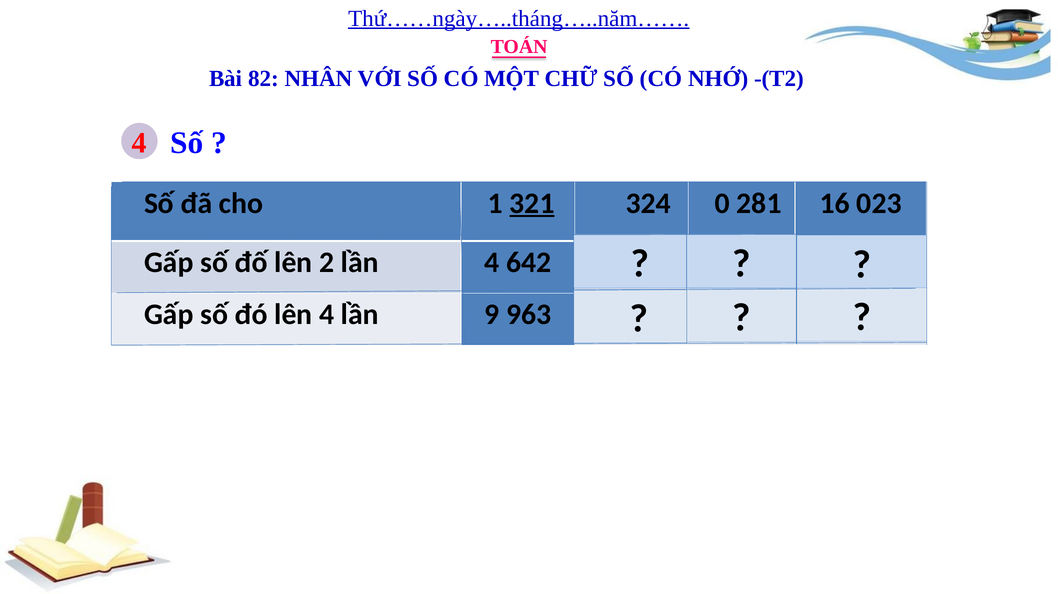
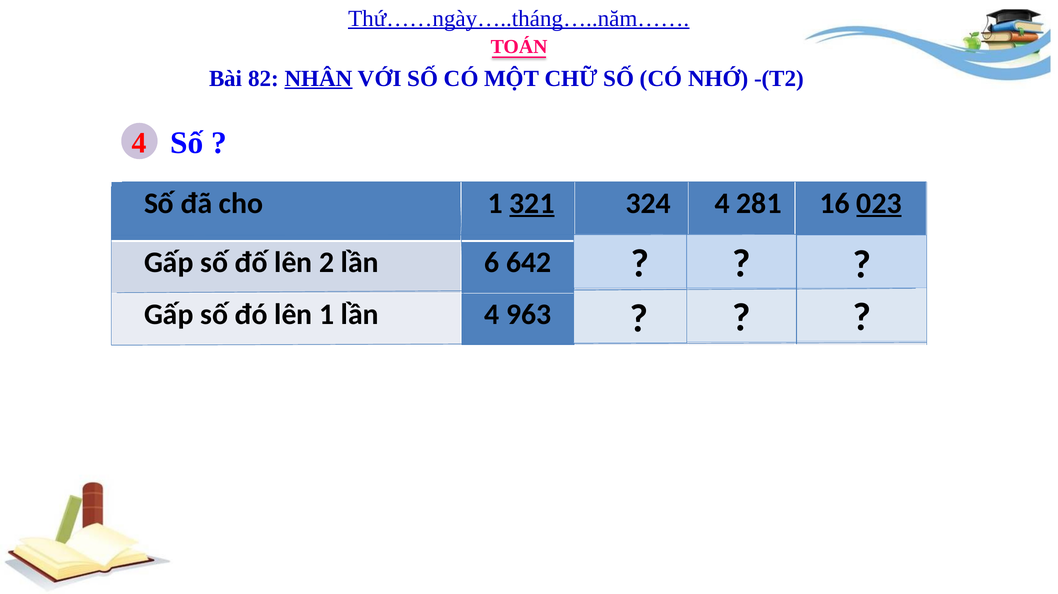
NHÂN underline: none -> present (319, 79)
324 0: 0 -> 4 (722, 203)
023 underline: none -> present (879, 203)
lần 4: 4 -> 6 (492, 263)
lên 4: 4 -> 1 (327, 315)
lần 9: 9 -> 4 (492, 315)
